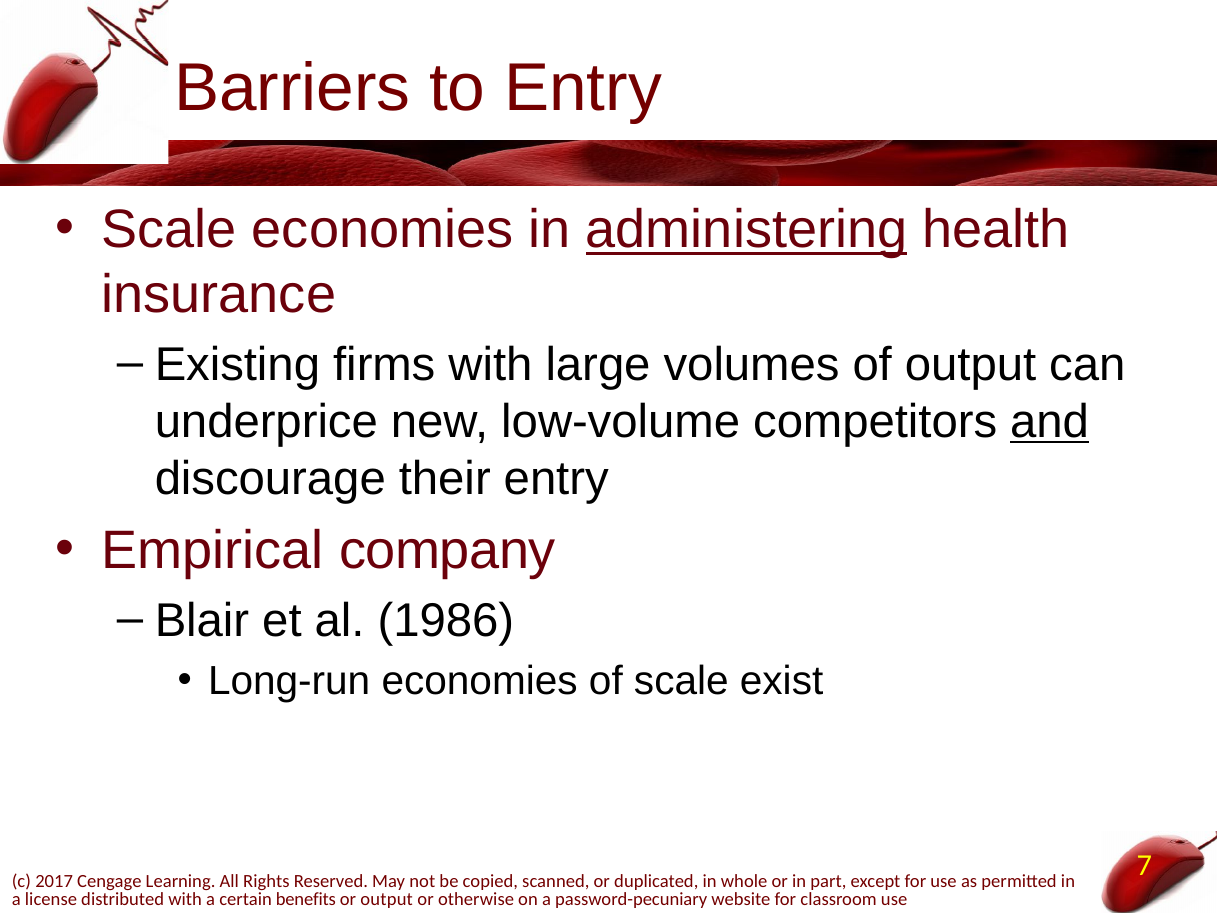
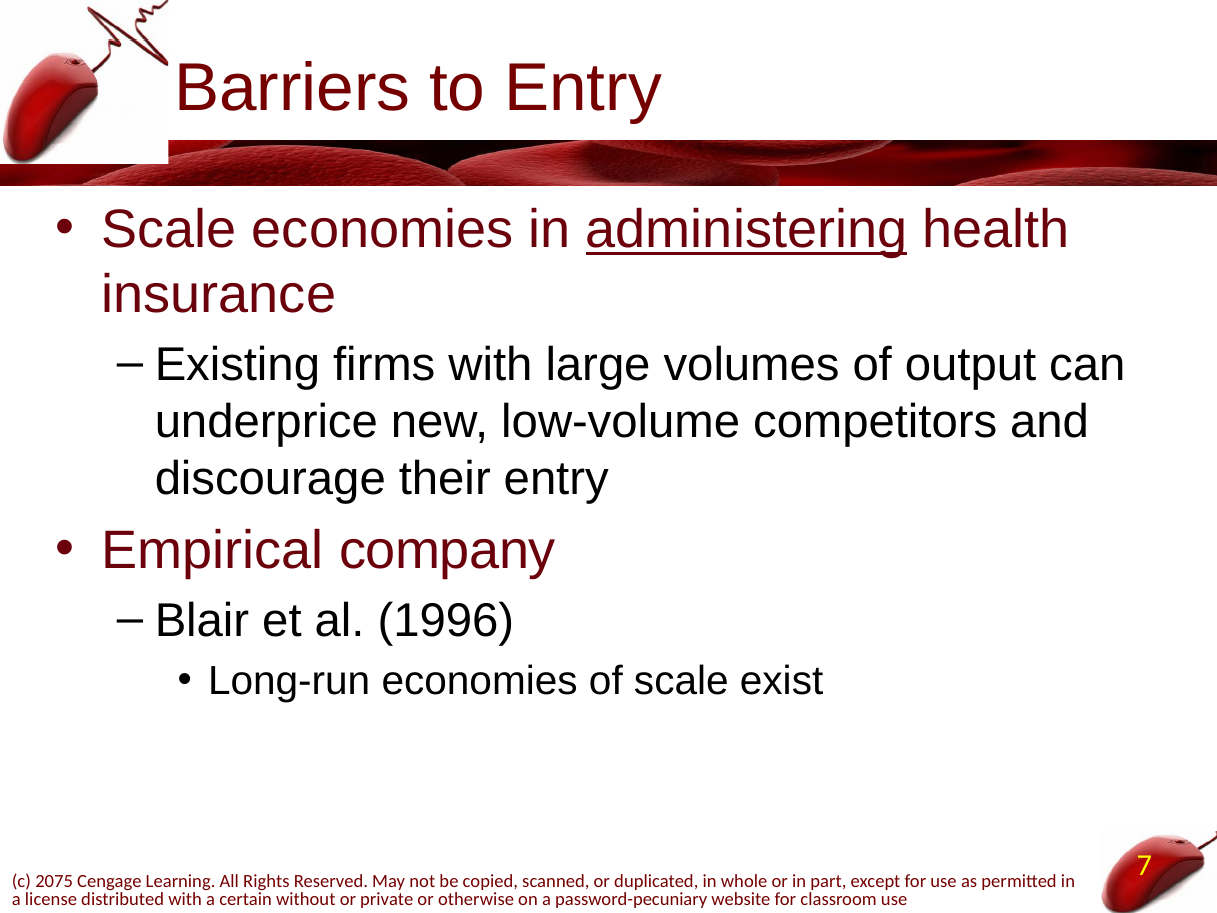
and underline: present -> none (1050, 421)
1986: 1986 -> 1996 (446, 620)
2017: 2017 -> 2075 (54, 881)
benefits: benefits -> without (306, 899)
or output: output -> private (387, 899)
